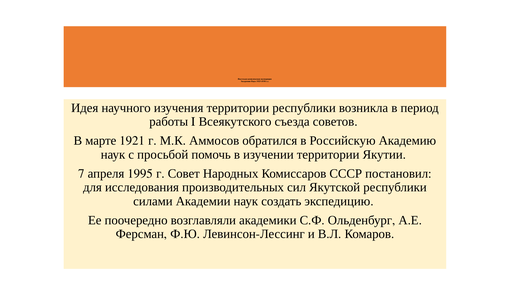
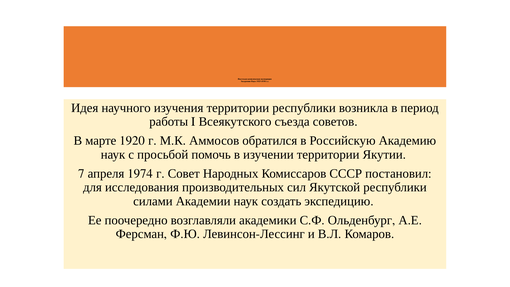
1921: 1921 -> 1920 (132, 141)
1995: 1995 -> 1974 (140, 174)
